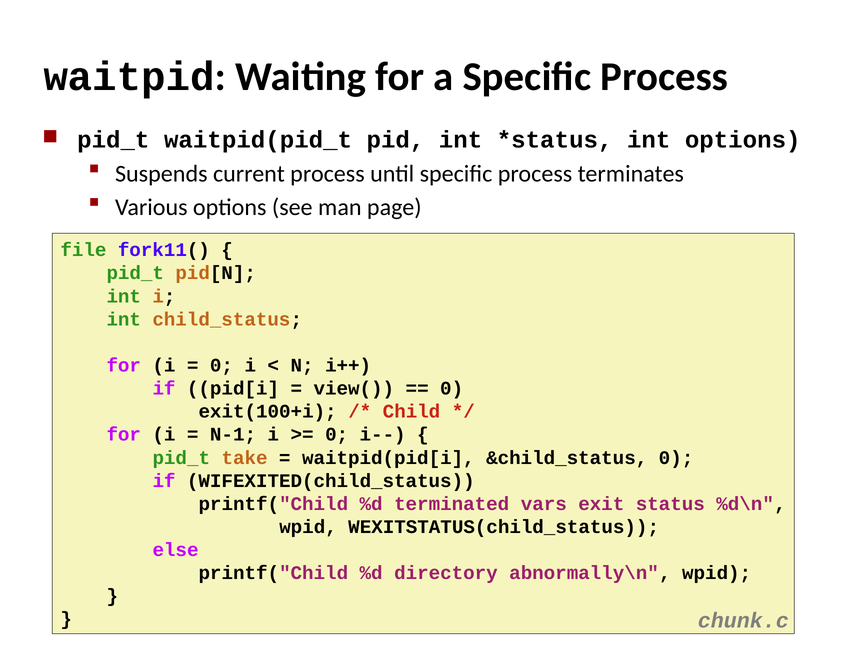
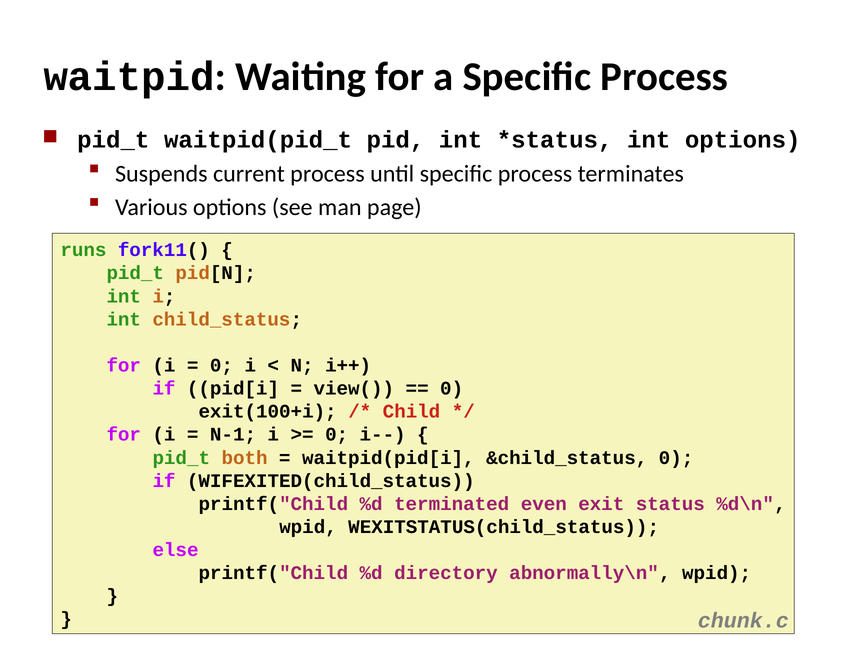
file: file -> runs (84, 250)
take: take -> both (245, 458)
vars: vars -> even (544, 504)
